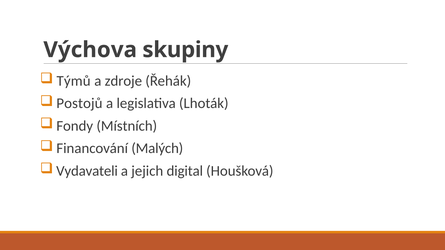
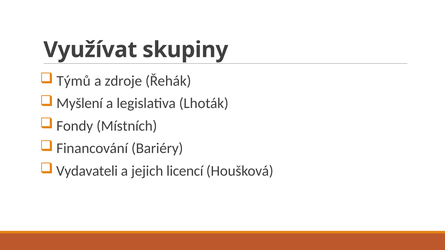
Výchova: Výchova -> Využívat (90, 50)
Postojů: Postojů -> Myšlení (80, 104)
Malých: Malých -> Bariéry (157, 149)
digital: digital -> licencí (185, 171)
